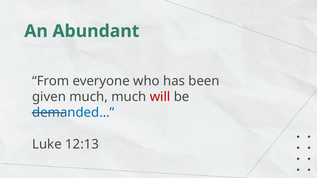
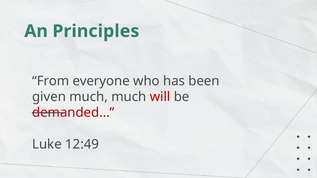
Abundant: Abundant -> Principles (96, 31)
demanded… colour: blue -> red (73, 113)
12:13: 12:13 -> 12:49 (82, 144)
